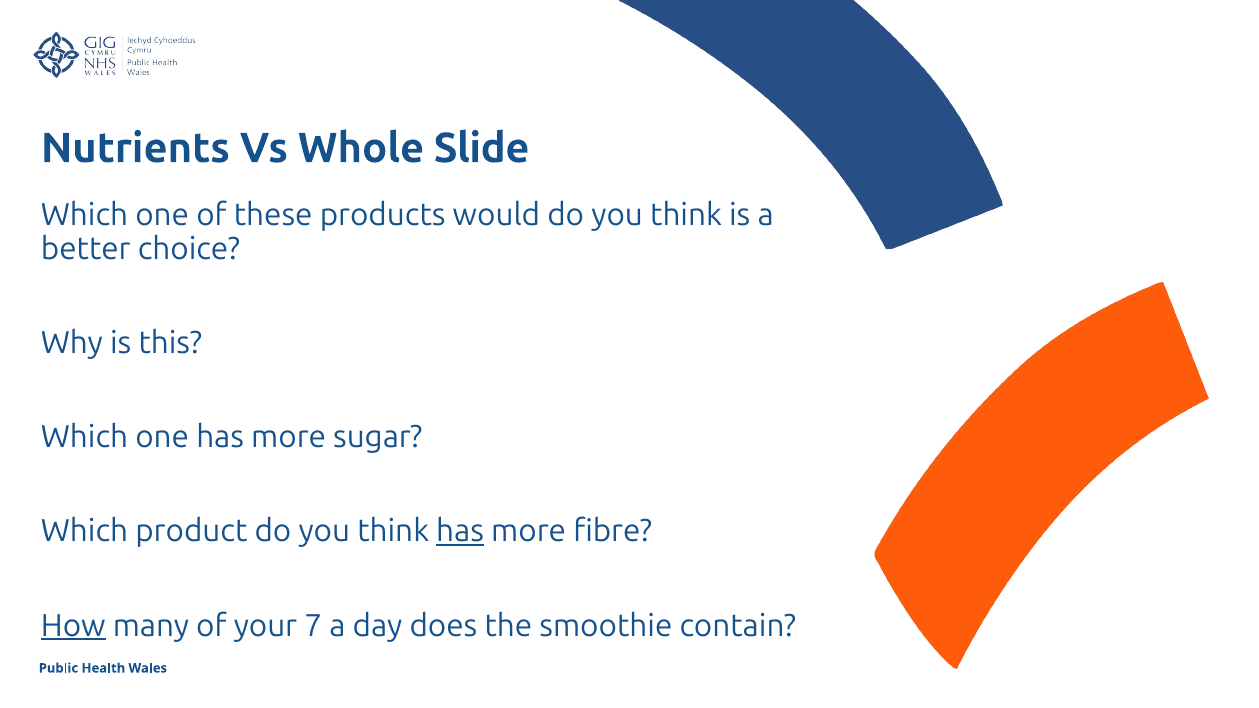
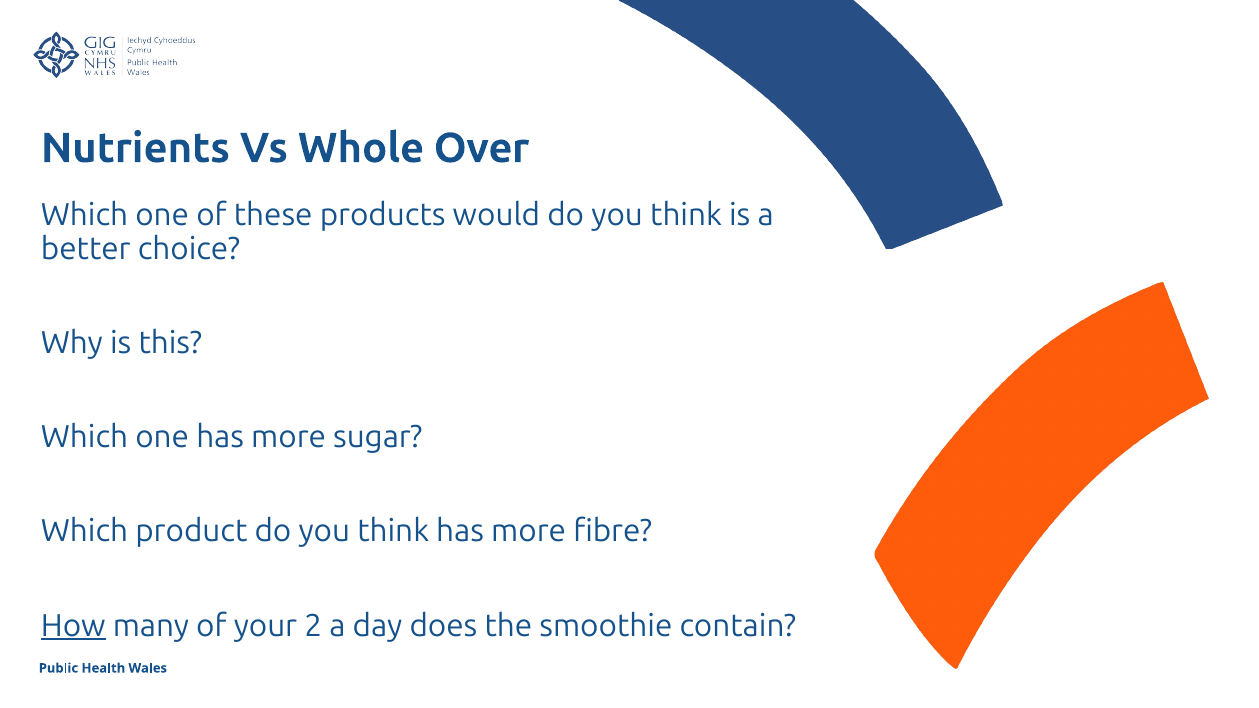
Slide: Slide -> Over (482, 148)
has underline: present -> none (460, 532)
7: 7 -> 2 (313, 626)
